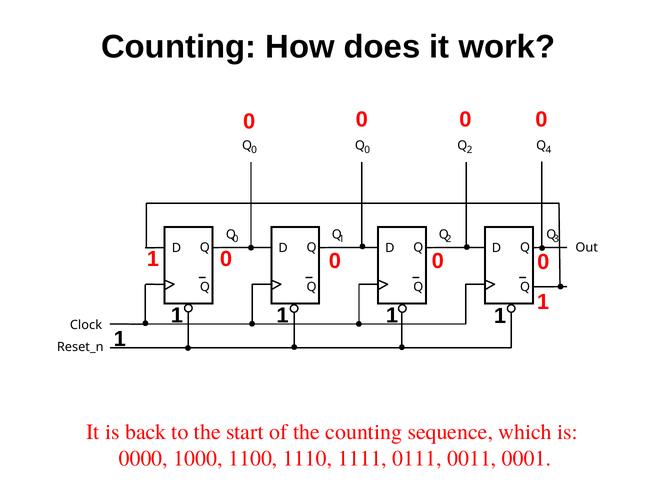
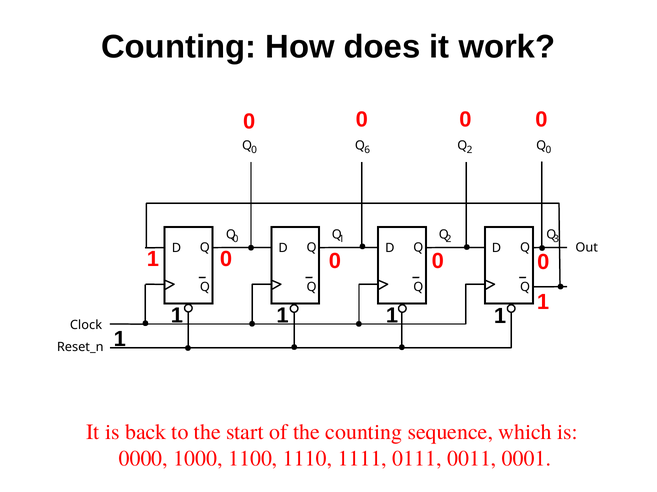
0 Q 0: 0 -> 6 (367, 150)
2 Q 4: 4 -> 0 (548, 150)
